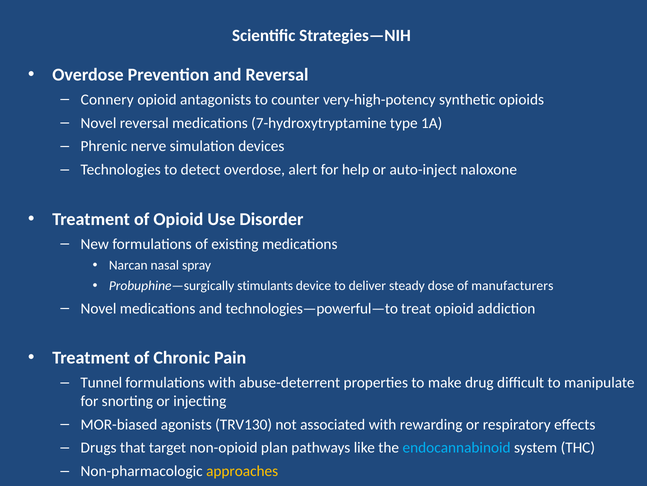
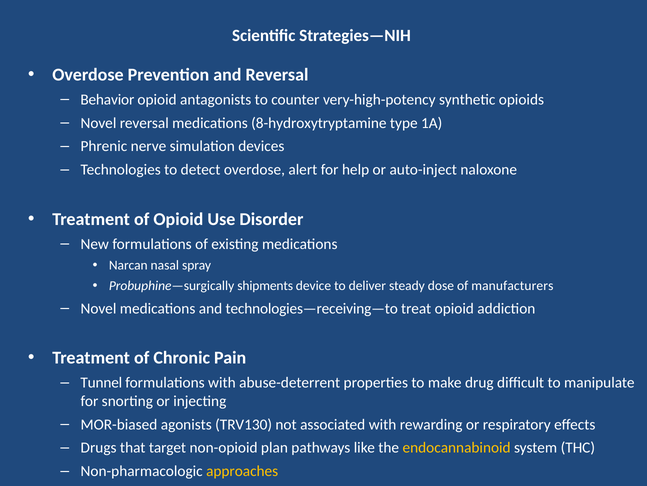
Connery: Connery -> Behavior (107, 99)
7-hydroxytryptamine: 7-hydroxytryptamine -> 8-hydroxytryptamine (319, 123)
stimulants: stimulants -> shipments (265, 286)
technologies—powerful—to: technologies—powerful—to -> technologies—receiving—to (312, 308)
endocannabinoid colour: light blue -> yellow (457, 447)
